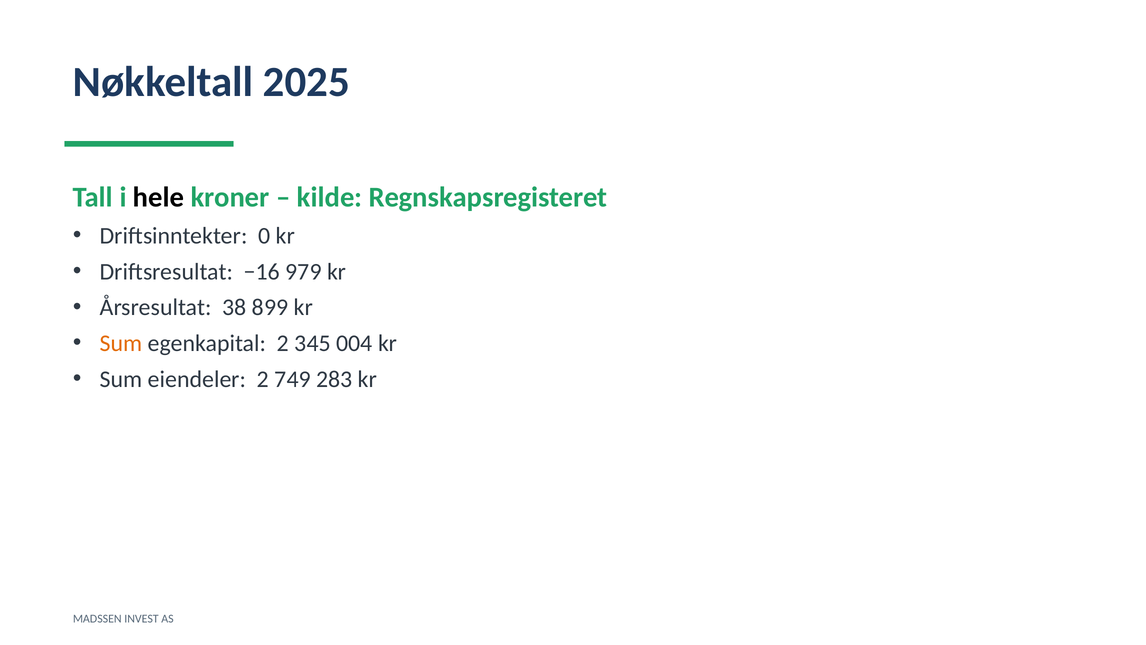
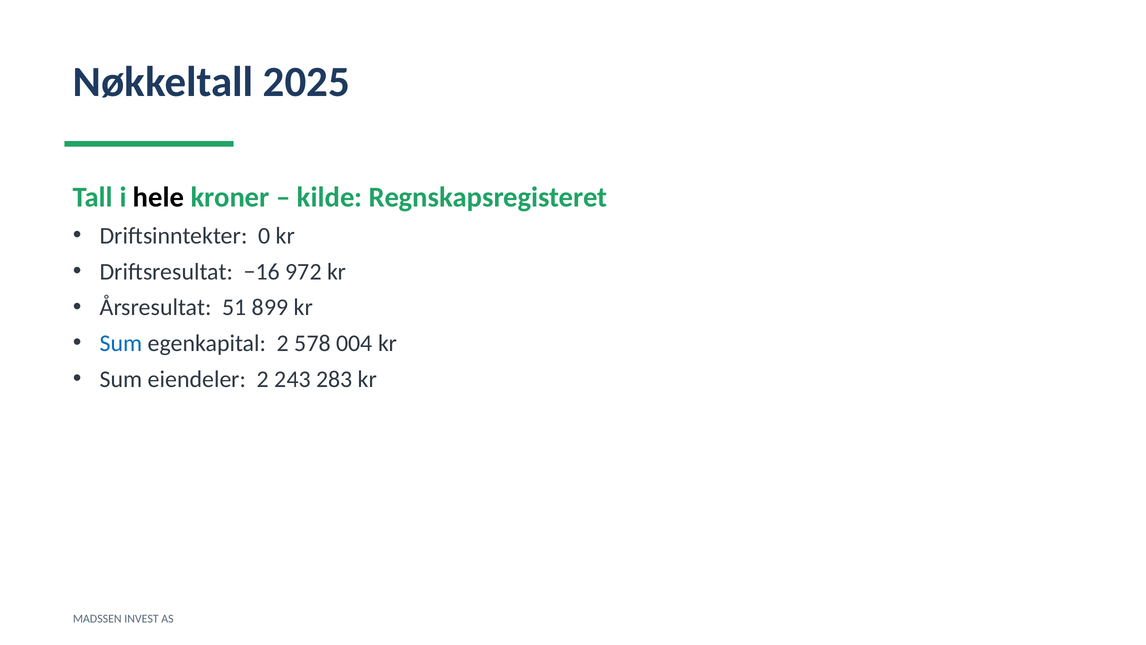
979: 979 -> 972 (303, 271)
38: 38 -> 51 (234, 307)
Sum colour: orange -> blue (121, 343)
345: 345 -> 578 (313, 343)
749: 749 -> 243 (293, 379)
